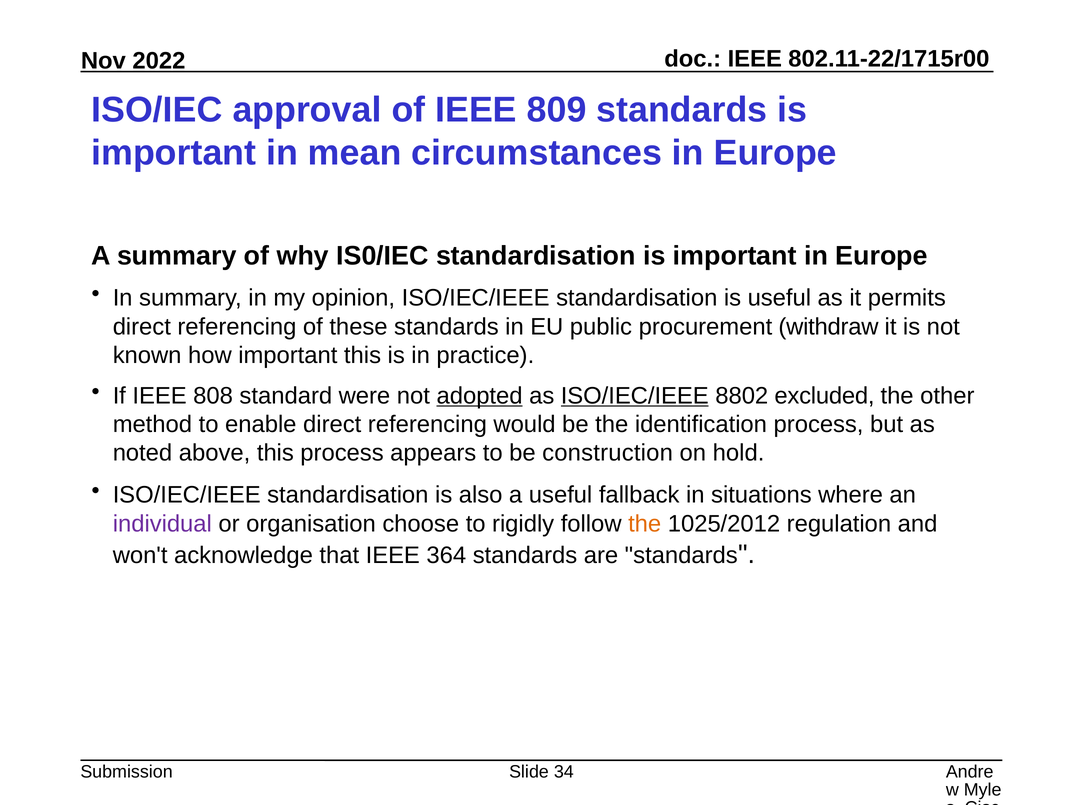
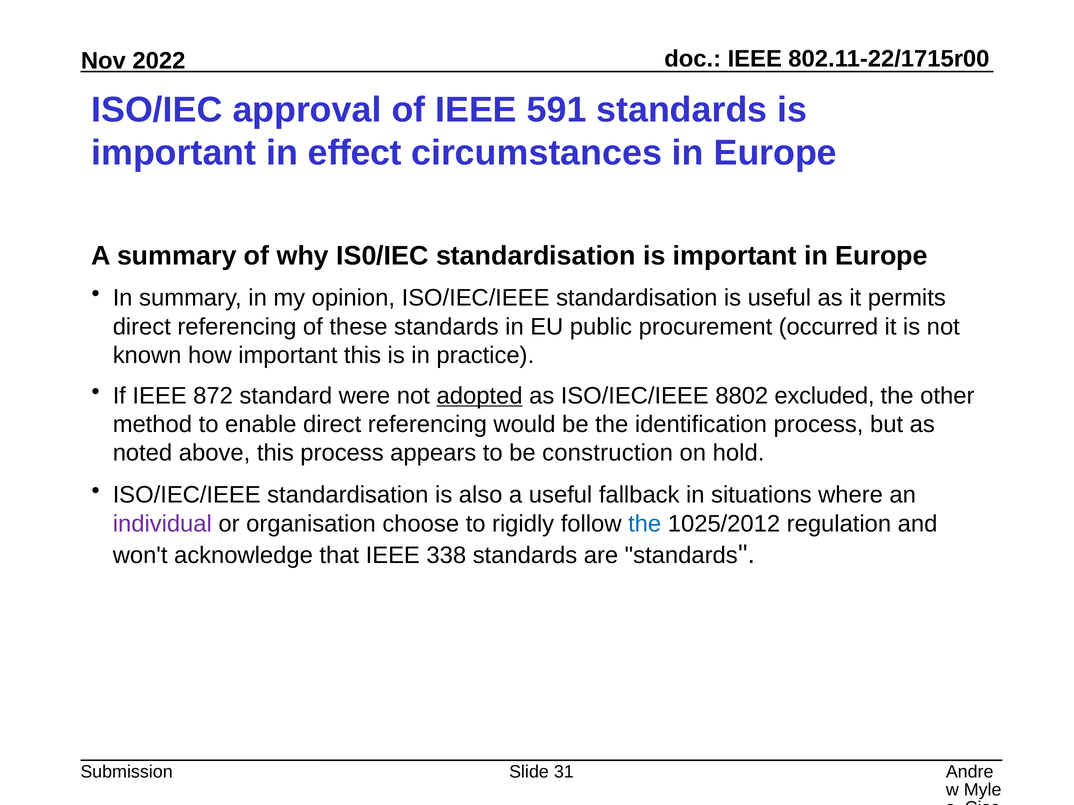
809: 809 -> 591 (557, 110)
mean: mean -> effect (355, 153)
withdraw: withdraw -> occurred (828, 327)
808: 808 -> 872 (213, 396)
ISO/IEC/IEEE underline: present -> none (635, 396)
the colour: orange -> blue (645, 524)
364: 364 -> 338 (446, 556)
34: 34 -> 31 (564, 773)
